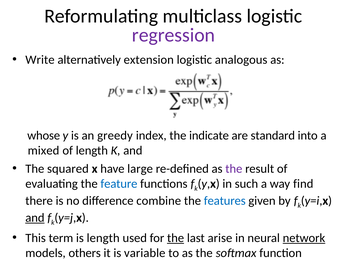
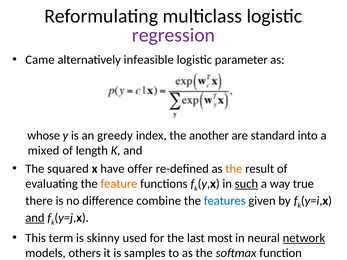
Write: Write -> Came (40, 60)
extension: extension -> infeasible (149, 60)
analogous: analogous -> parameter (241, 60)
indicate: indicate -> another (209, 136)
large: large -> offer (140, 169)
the colour: purple -> orange (234, 169)
feature colour: blue -> orange (119, 184)
such underline: none -> present (246, 184)
find: find -> true (303, 184)
is length: length -> skinny (103, 238)
the underline: present -> none (176, 238)
arise: arise -> most (220, 238)
variable: variable -> samples (145, 253)
